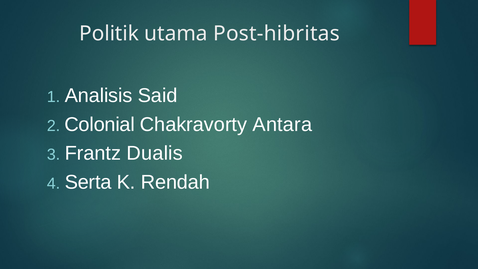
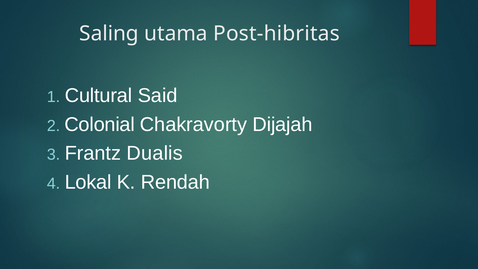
Politik: Politik -> Saling (109, 34)
Analisis: Analisis -> Cultural (99, 96)
Antara: Antara -> Dijajah (283, 124)
Serta: Serta -> Lokal (88, 182)
